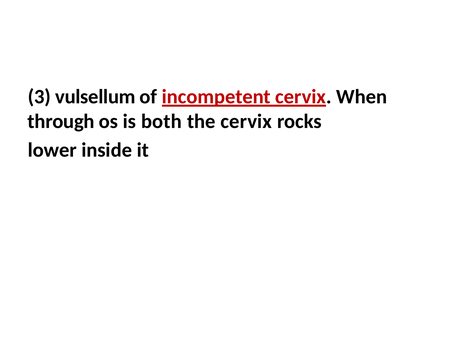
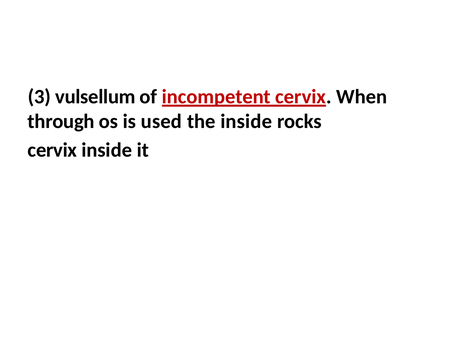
both: both -> used (161, 122)
the cervix: cervix -> inside (246, 122)
lower: lower -> cervix (52, 150)
